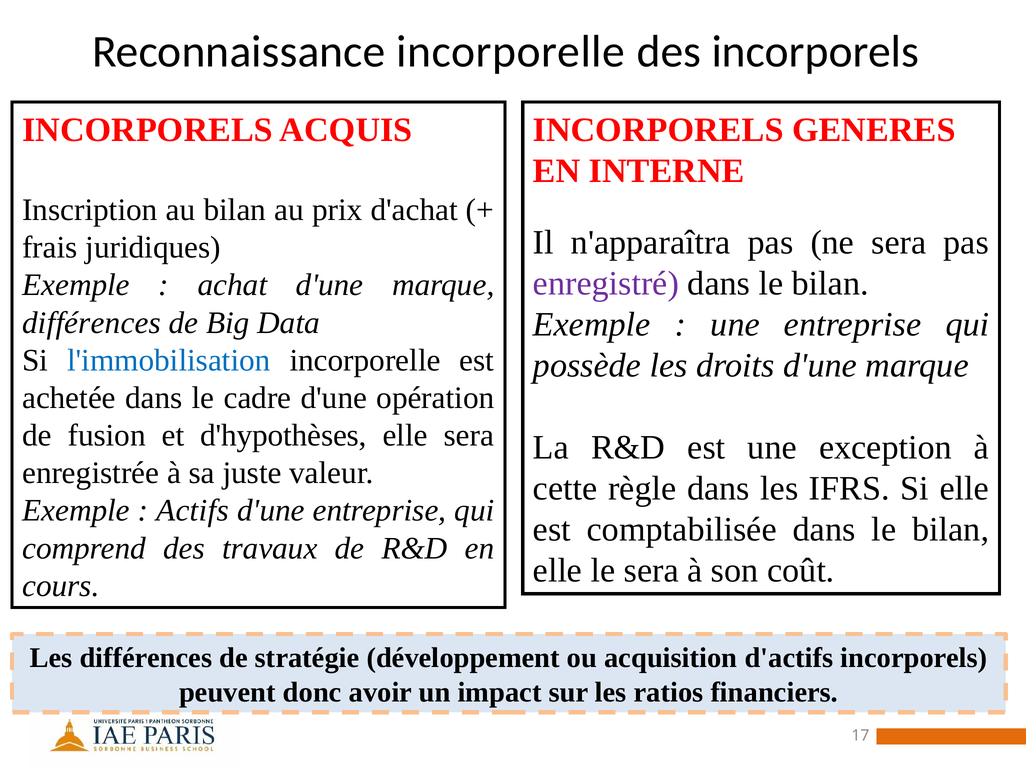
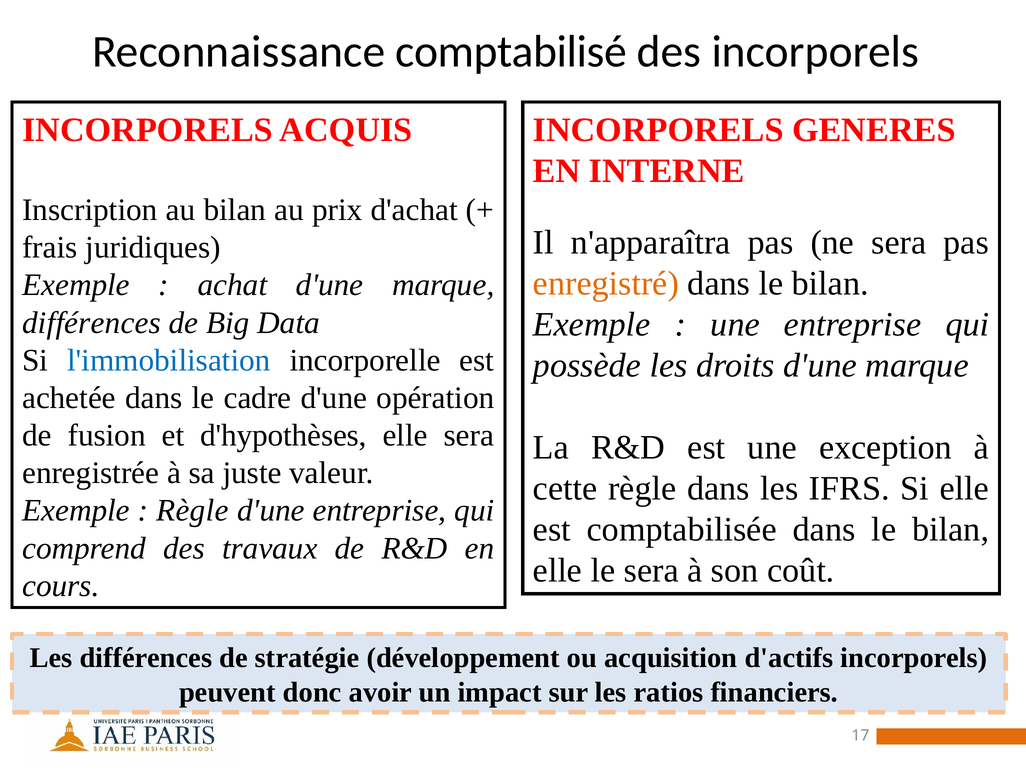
Reconnaissance incorporelle: incorporelle -> comptabilisé (511, 52)
enregistré colour: purple -> orange (606, 284)
Actifs: Actifs -> Règle (192, 511)
